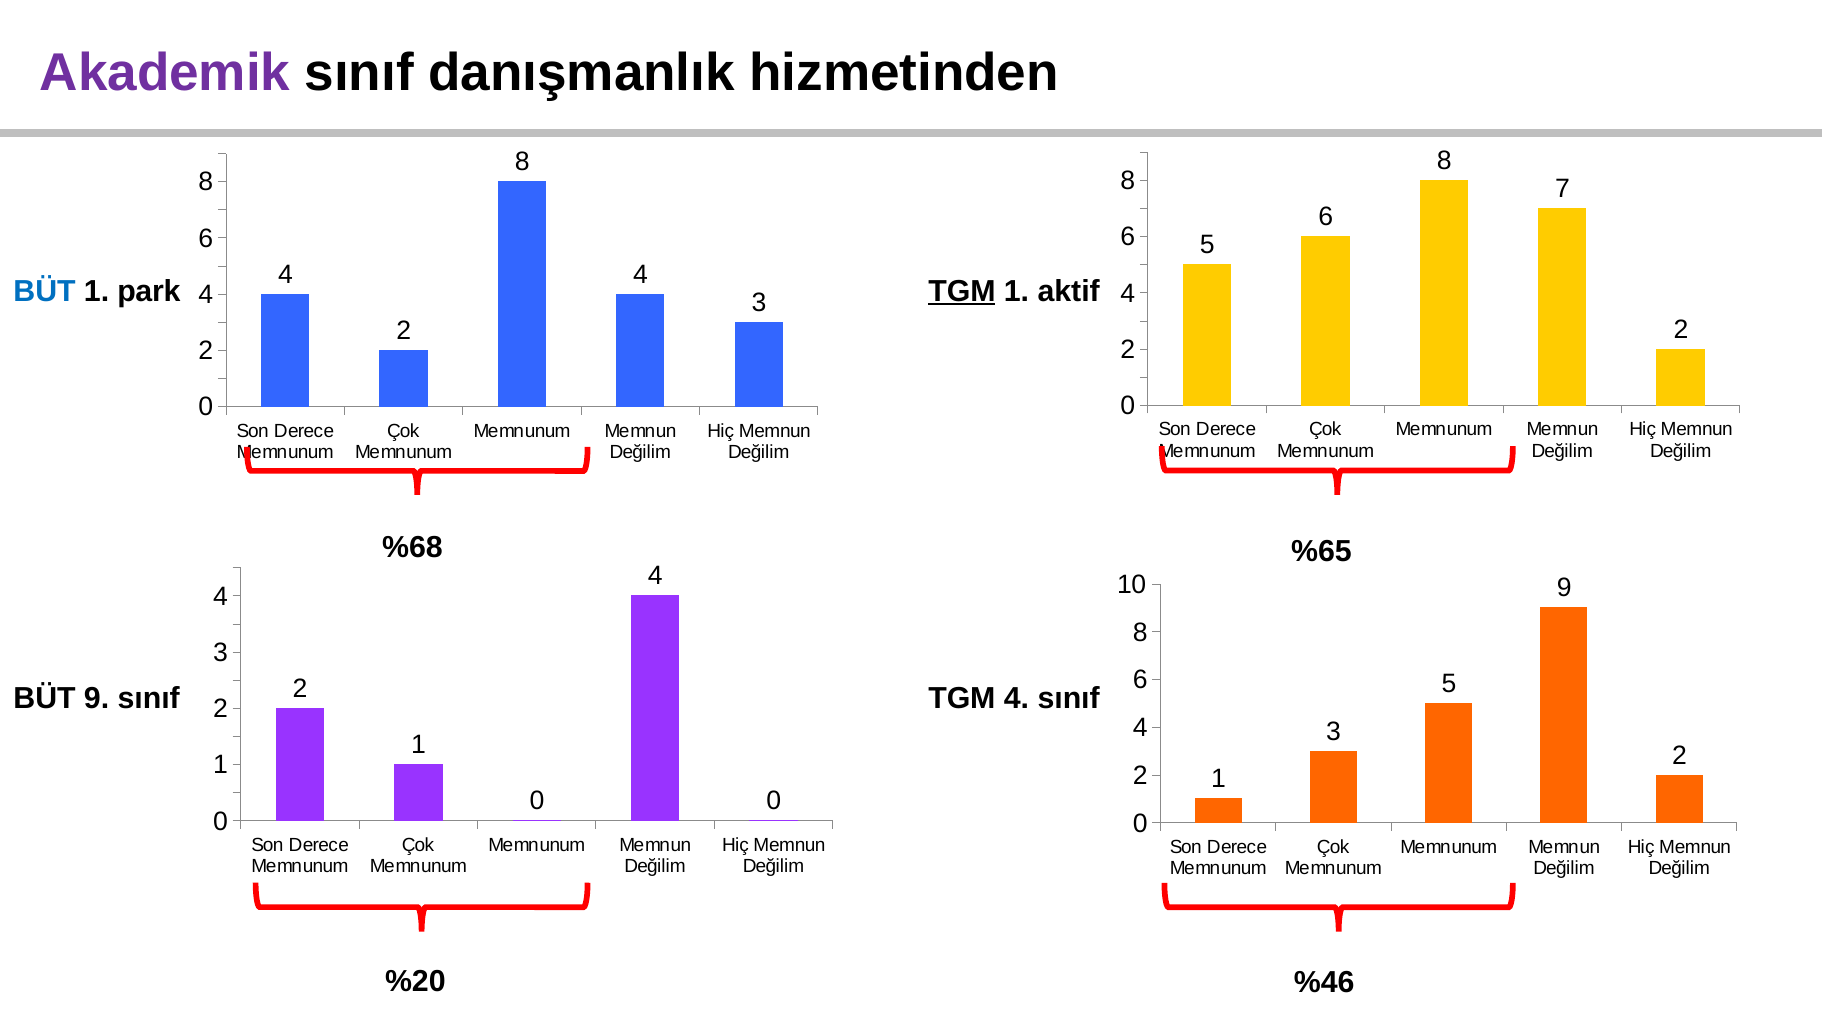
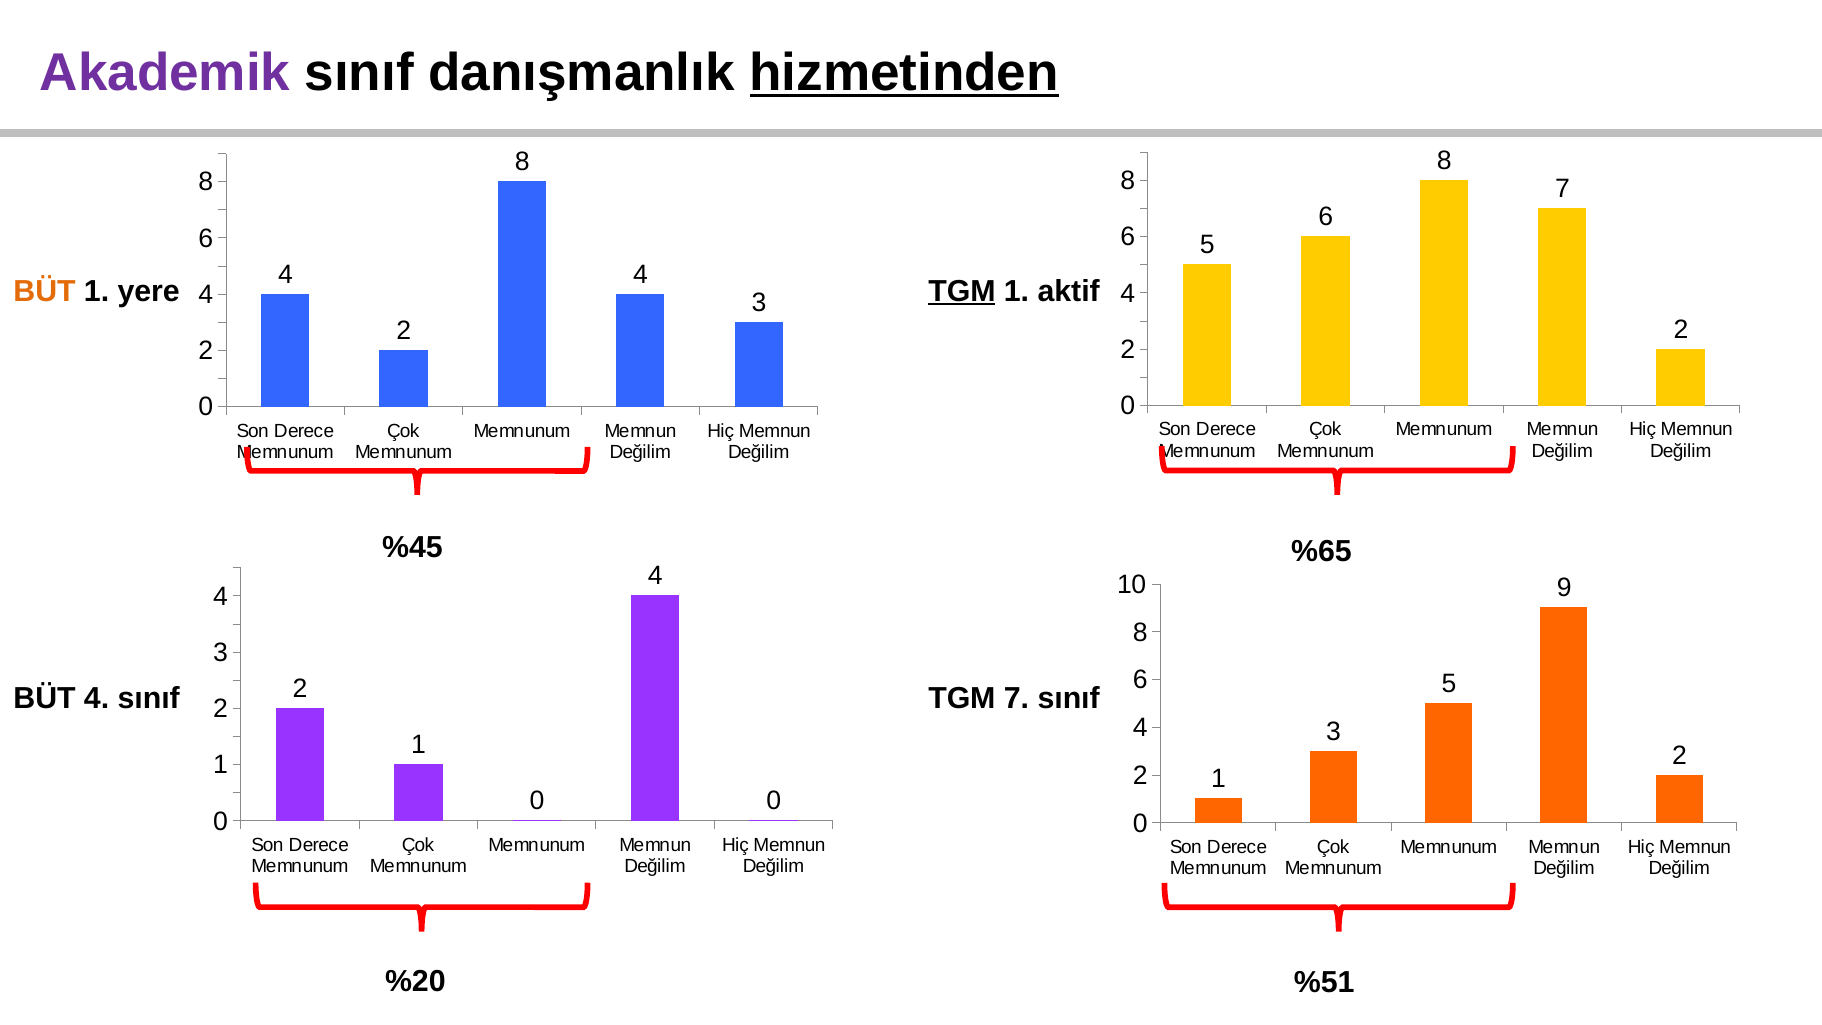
hizmetinden underline: none -> present (904, 73)
BÜT colour: blue -> orange (45, 292)
park: park -> yere (149, 292)
%68: %68 -> %45 (413, 548)
BÜT 9: 9 -> 4 (97, 698)
TGM 4: 4 -> 7 (1017, 698)
%46: %46 -> %51 (1324, 982)
